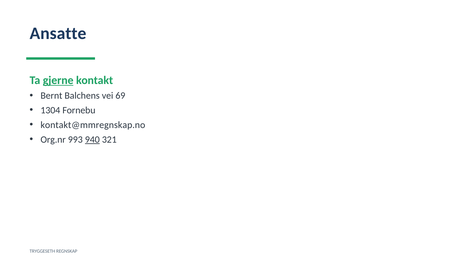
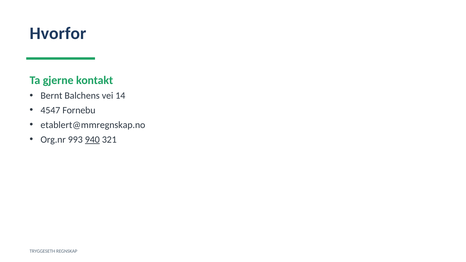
Ansatte: Ansatte -> Hvorfor (58, 33)
gjerne underline: present -> none (58, 80)
69: 69 -> 14 (120, 96)
1304: 1304 -> 4547 (50, 110)
kontakt@mmregnskap.no: kontakt@mmregnskap.no -> etablert@mmregnskap.no (93, 125)
